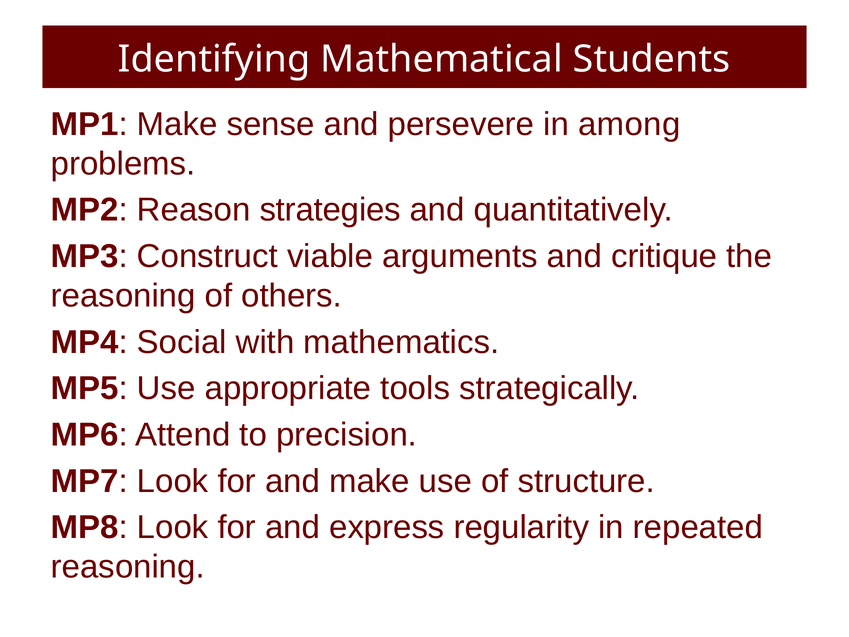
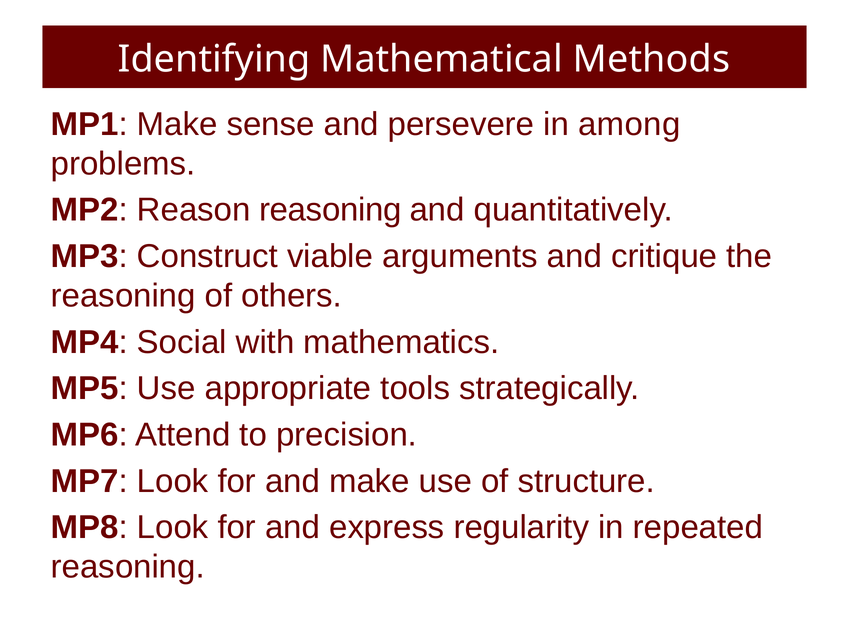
Students: Students -> Methods (652, 59)
Reason strategies: strategies -> reasoning (330, 210)
